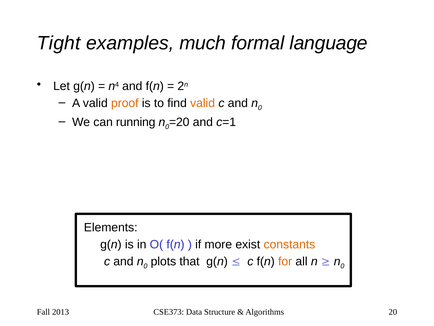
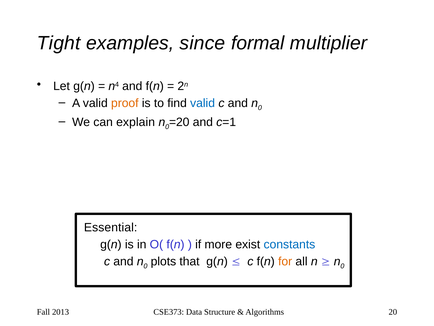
much: much -> since (202, 43)
language: language -> multiplier (329, 43)
valid colour: orange -> blue (203, 103)
running: running -> explain (136, 122)
Elements: Elements -> Essential (111, 227)
constants colour: orange -> blue (289, 244)
